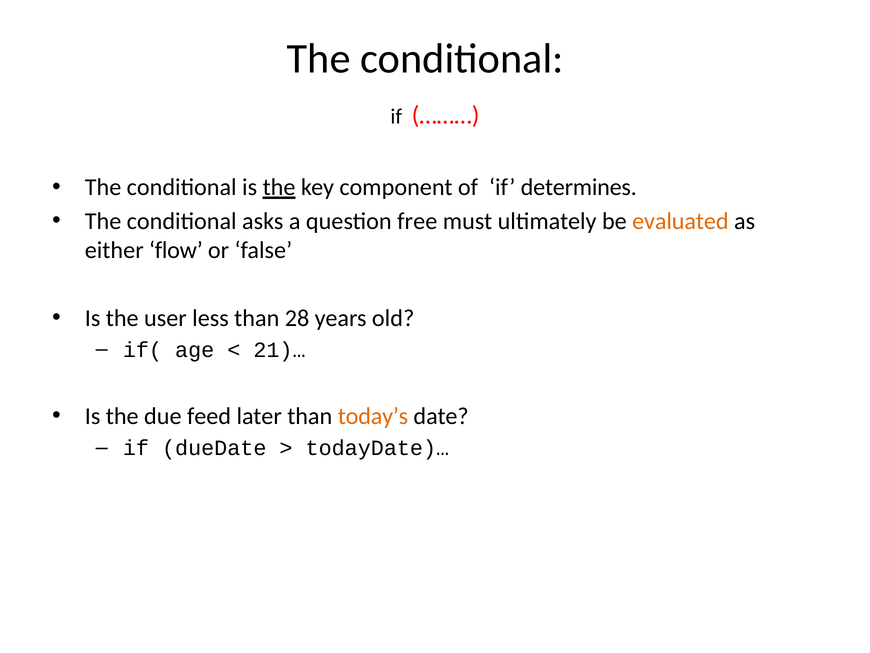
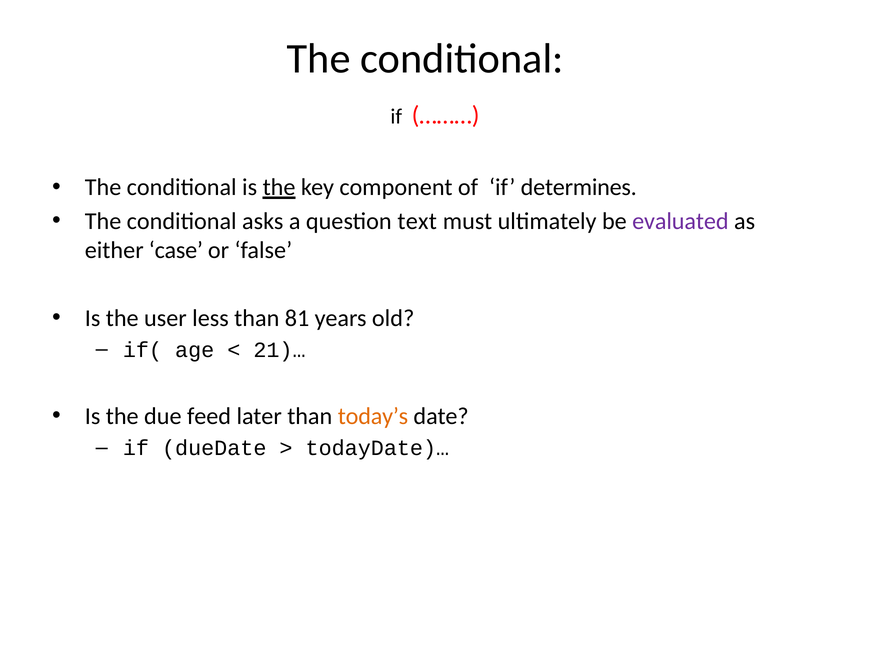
free: free -> text (417, 221)
evaluated colour: orange -> purple (680, 221)
flow: flow -> case (176, 250)
28: 28 -> 81 (297, 318)
